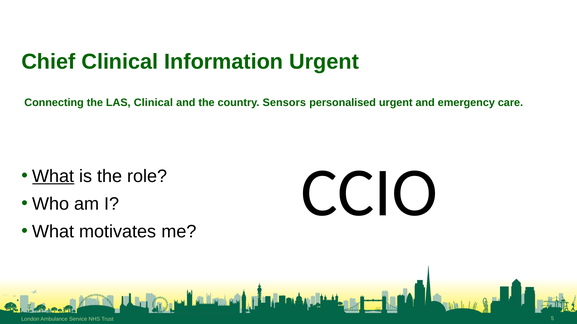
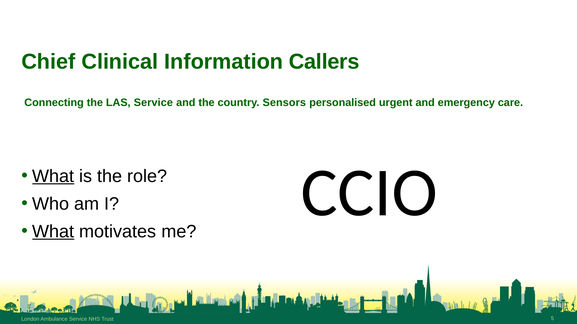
Information Urgent: Urgent -> Callers (324, 62)
LAS Clinical: Clinical -> Service (153, 103)
What underline: none -> present (53, 232)
